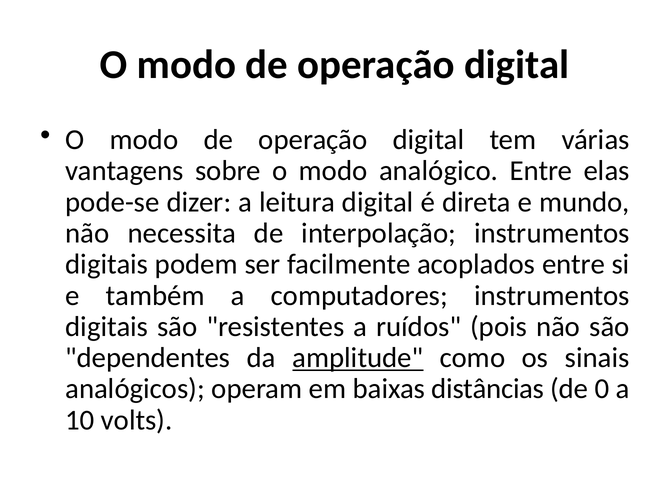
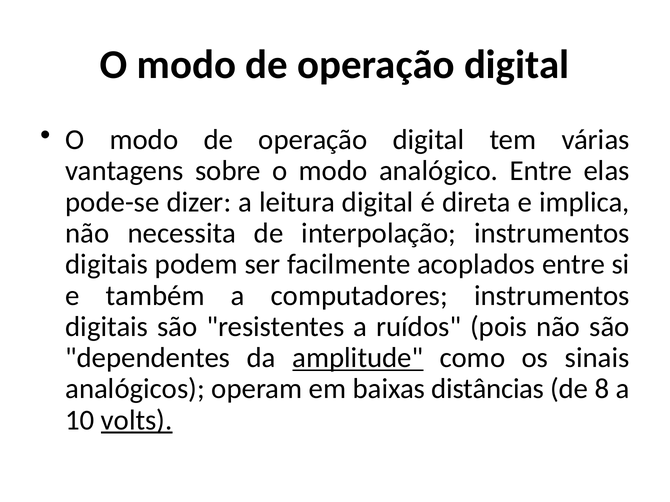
mundo: mundo -> implica (584, 202)
0: 0 -> 8 (602, 389)
volts underline: none -> present (137, 421)
